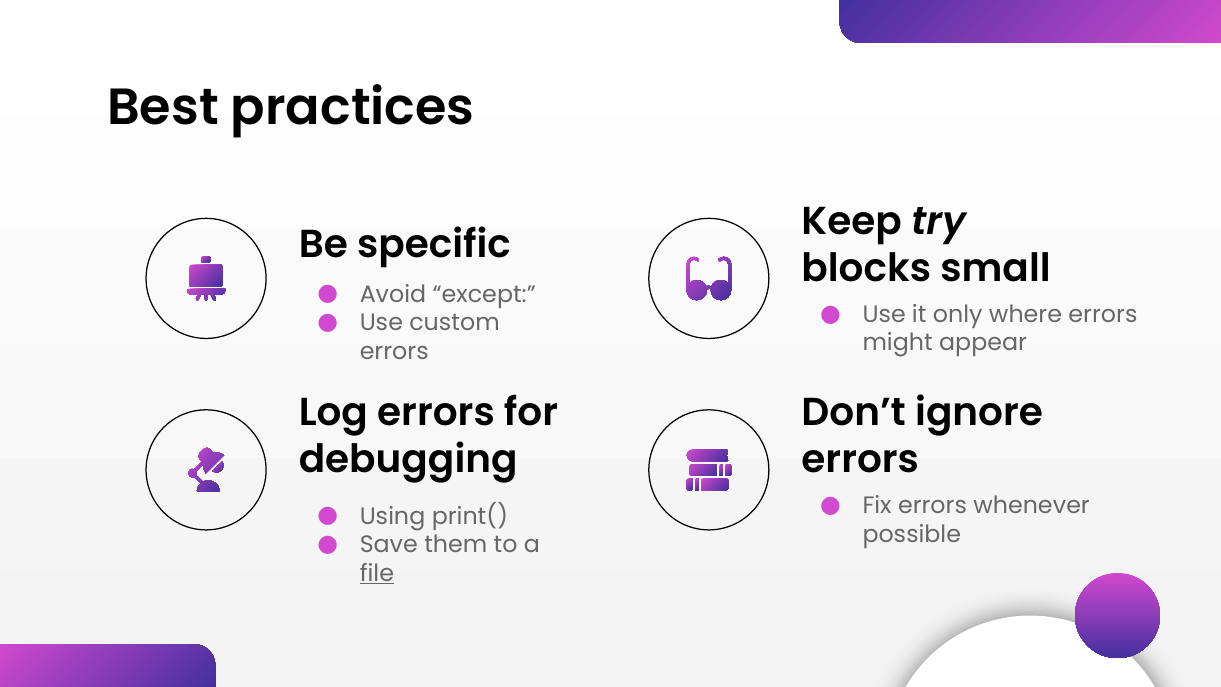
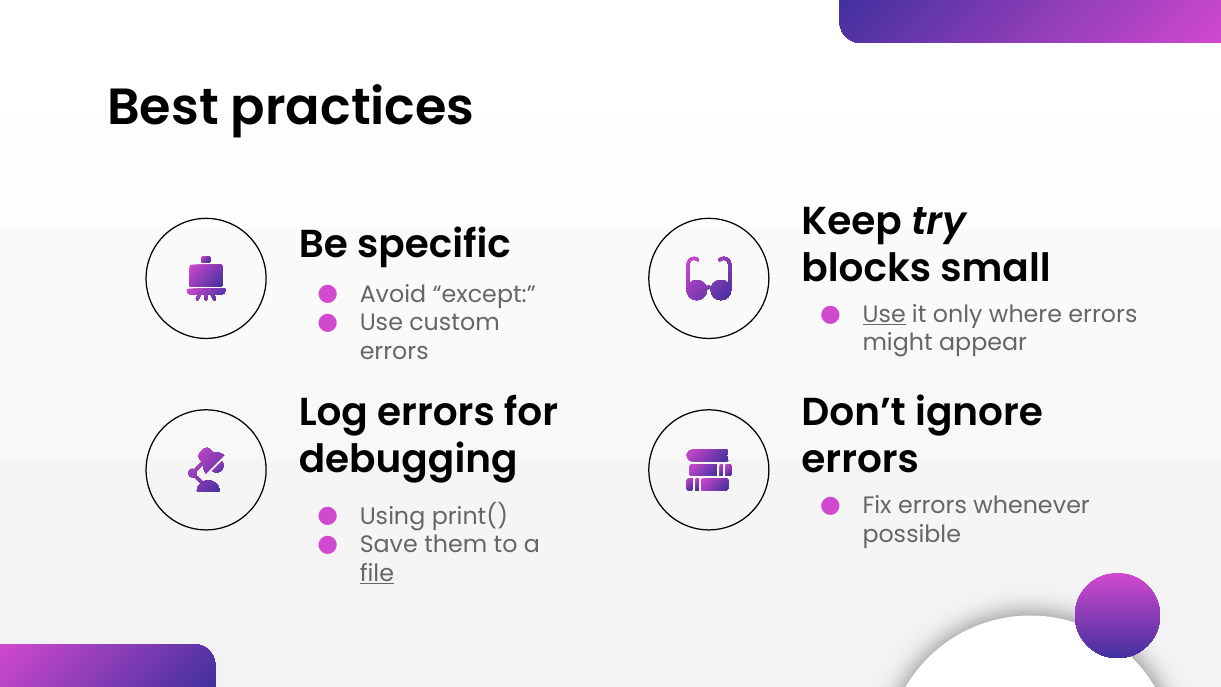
Use underline: none -> present (884, 314)
